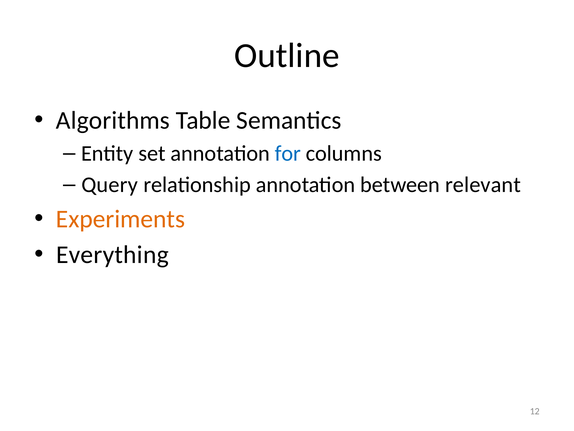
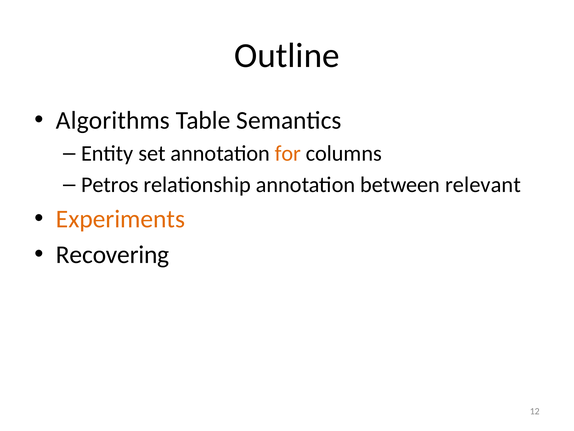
for colour: blue -> orange (288, 153)
Query: Query -> Petros (110, 185)
Everything: Everything -> Recovering (113, 254)
